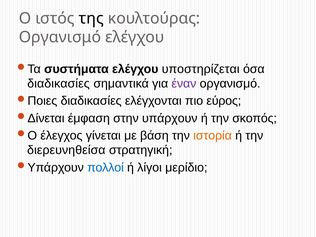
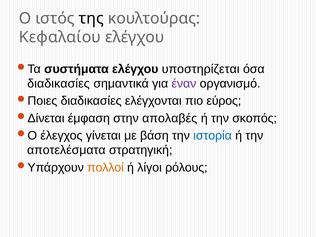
Οργανισμό: Οργανισμό -> Κεφαλαίου (60, 37)
υπάρχουν: υπάρχουν -> απολαβές (170, 118)
ιστορία colour: orange -> blue (213, 135)
διερευνηθείσα: διερευνηθείσα -> αποτελέσματα (66, 150)
πολλοί colour: blue -> orange (106, 167)
μερίδιο: μερίδιο -> ρόλους (186, 167)
